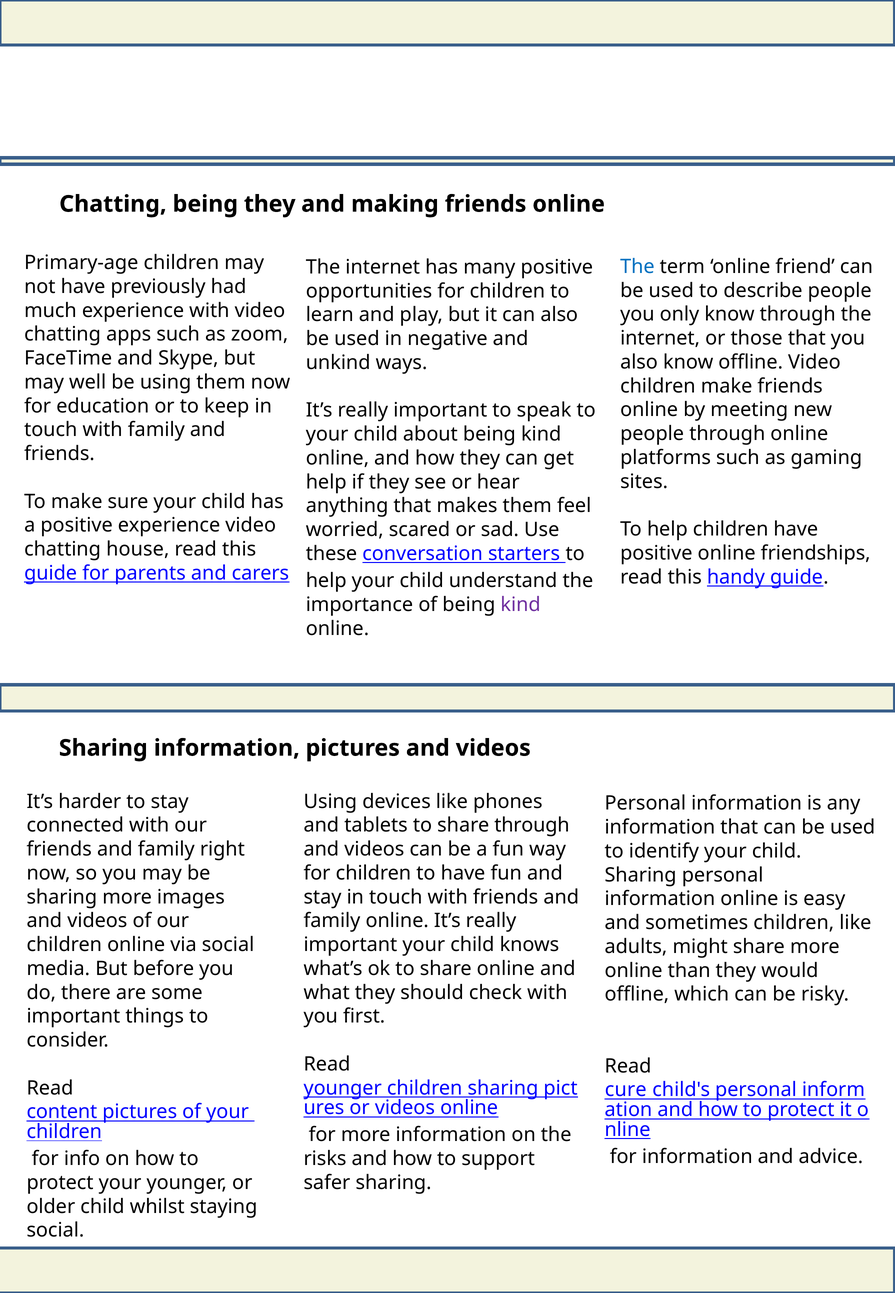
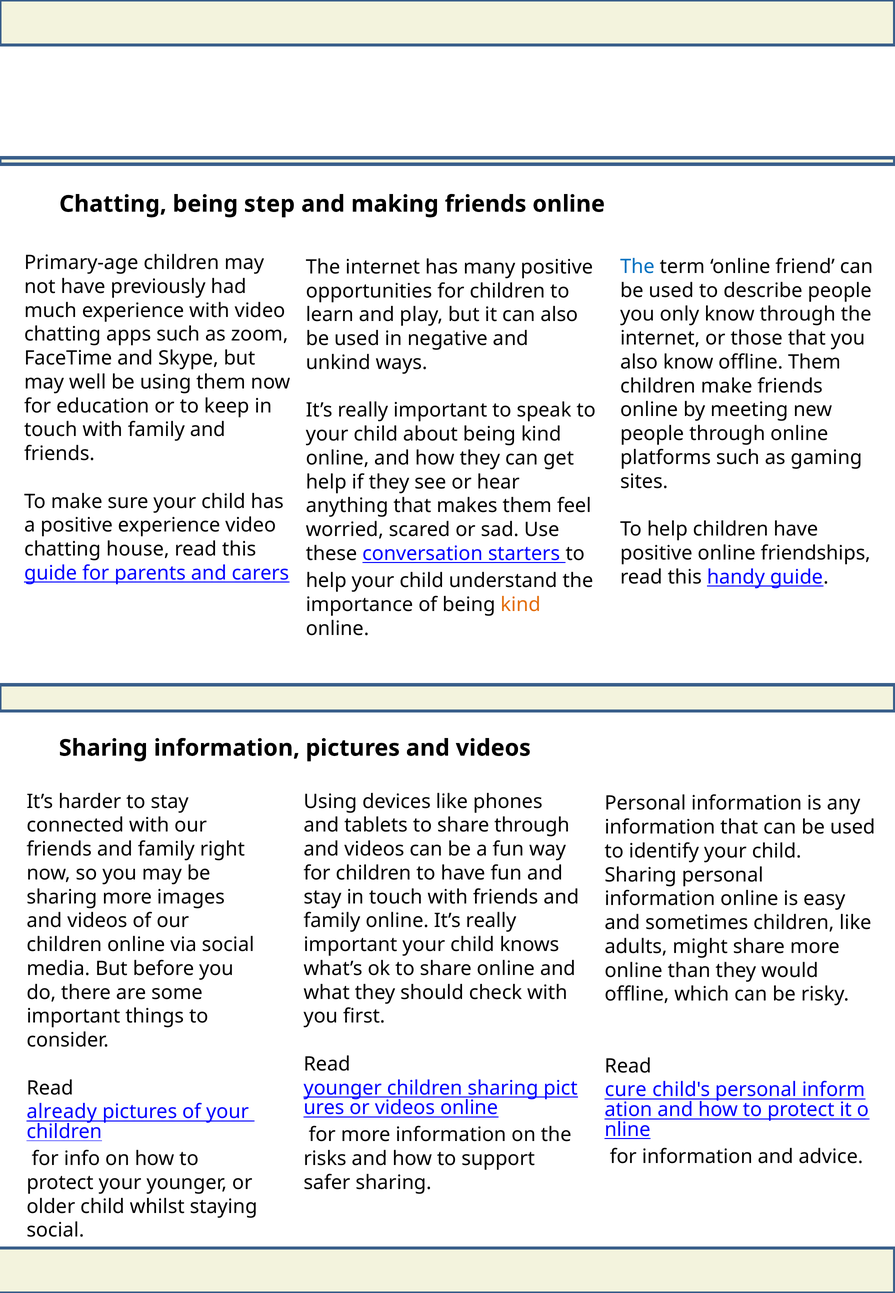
being they: they -> step (269, 204)
offline Video: Video -> Them (814, 362)
kind colour: purple -> orange (521, 604)
content: content -> already (62, 1112)
